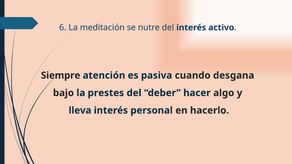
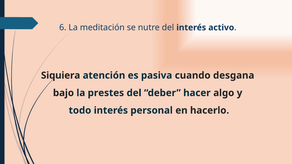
Siempre: Siempre -> Siquiera (61, 76)
lleva: lleva -> todo (80, 111)
